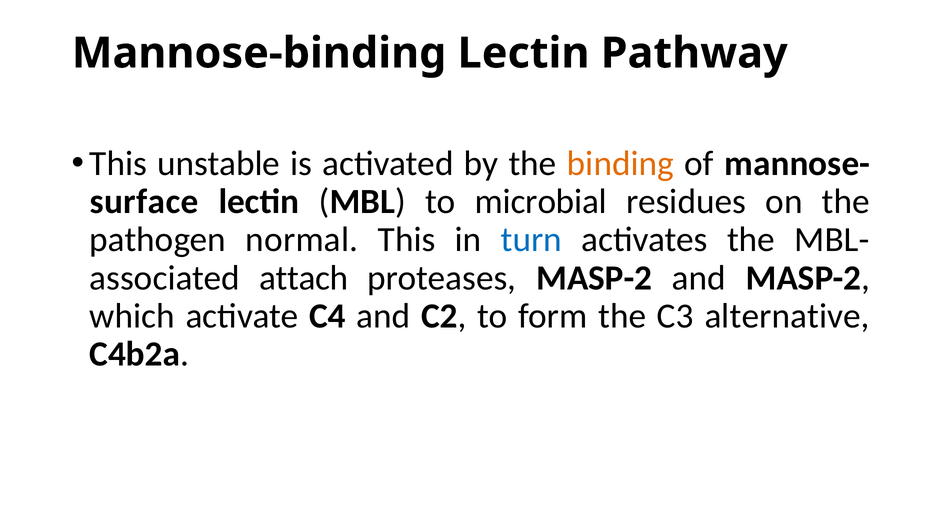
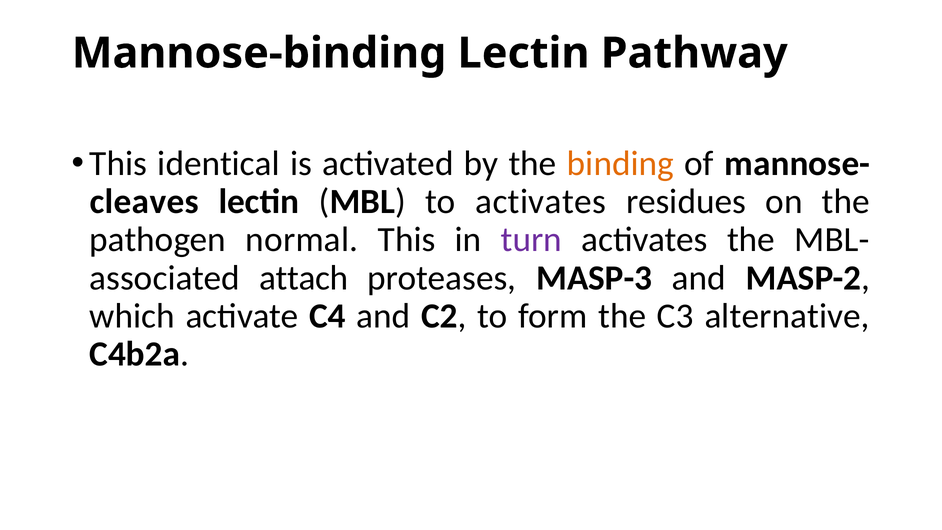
unstable: unstable -> identical (219, 163)
surface: surface -> cleaves (144, 202)
to microbial: microbial -> activates (541, 202)
turn colour: blue -> purple (531, 240)
proteases MASP-2: MASP-2 -> MASP-3 (594, 278)
